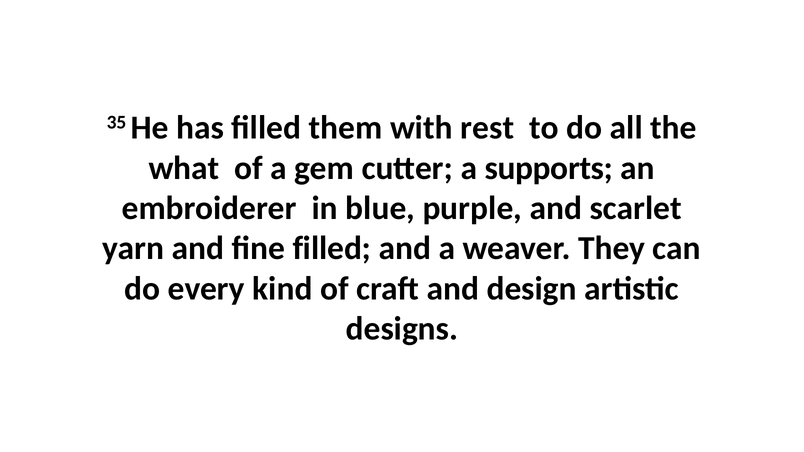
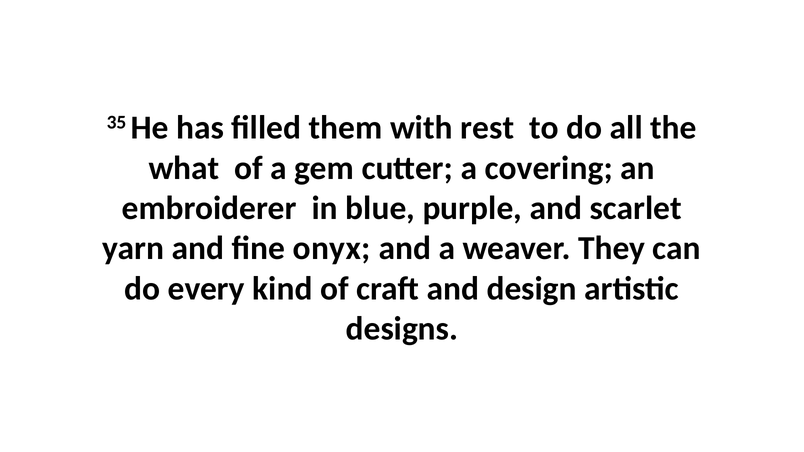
supports: supports -> covering (549, 168)
fine filled: filled -> onyx (332, 249)
